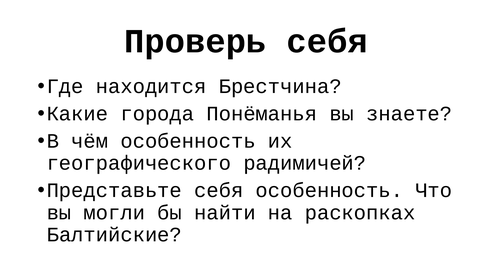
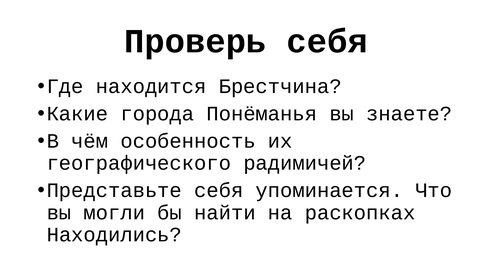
себя особенность: особенность -> упоминается (329, 190)
Балтийские: Балтийские -> Находились (114, 235)
